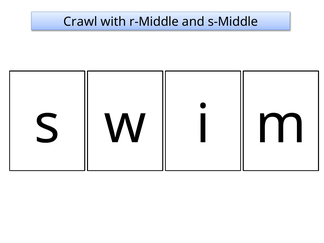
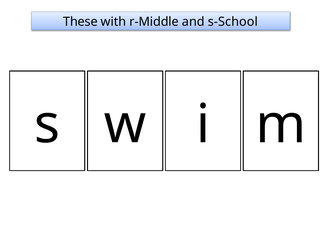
Crawl: Crawl -> These (80, 22)
s-Middle: s-Middle -> s-School (233, 22)
